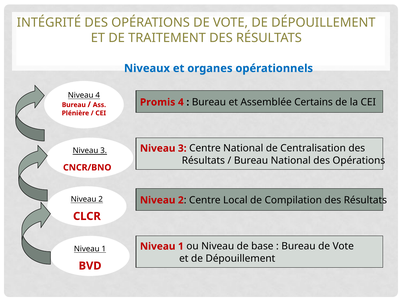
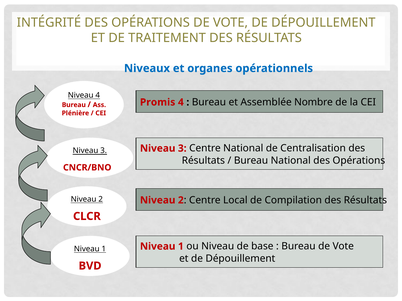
Certains: Certains -> Nombre (314, 102)
